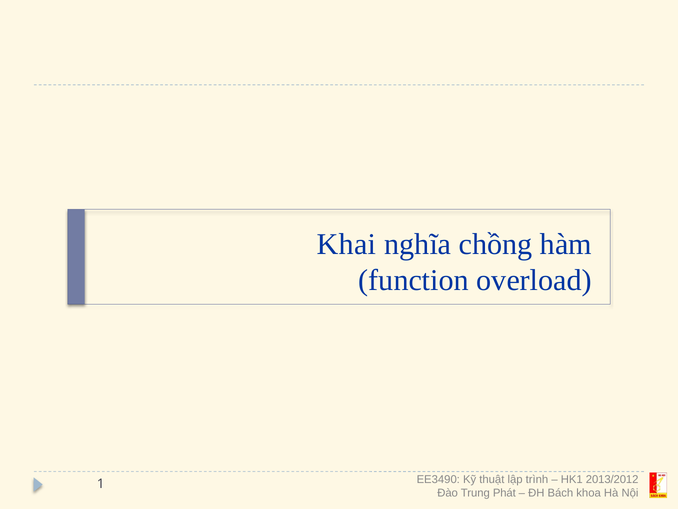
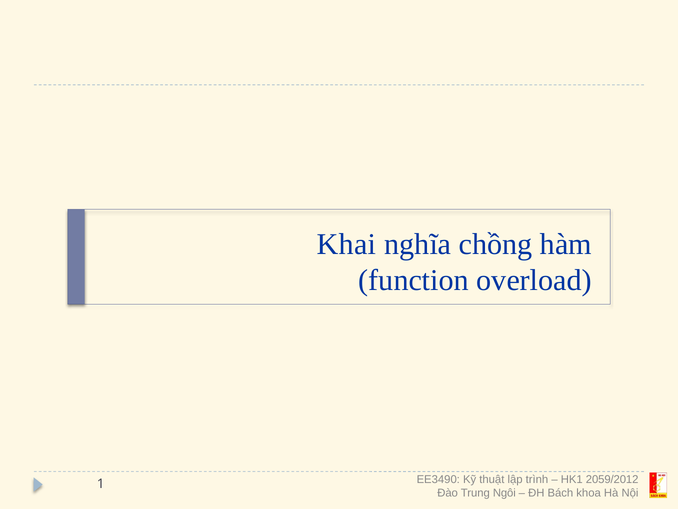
2013/2012: 2013/2012 -> 2059/2012 (612, 479)
Phát: Phát -> Ngôi (504, 492)
